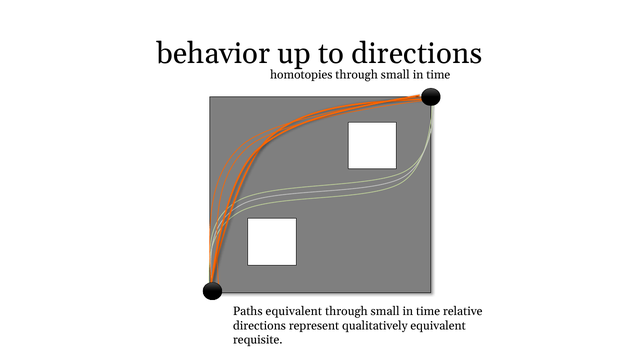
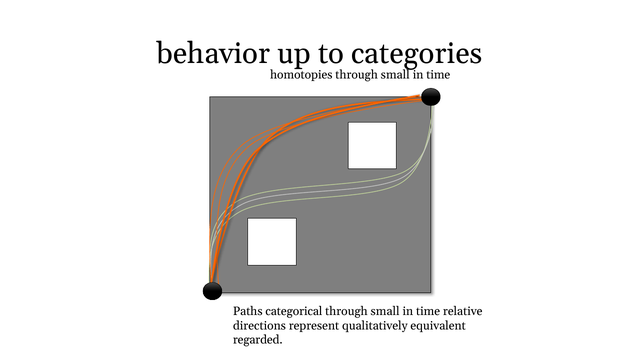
to directions: directions -> categories (417, 54)
Paths equivalent: equivalent -> categorical (294, 311)
requisite: requisite -> regarded (258, 340)
